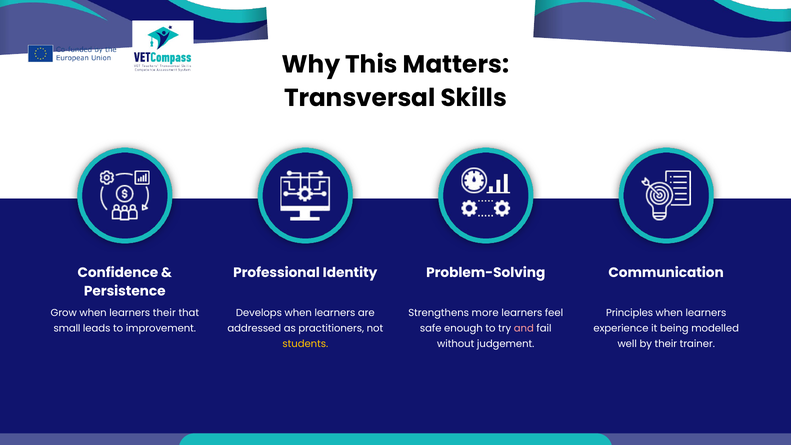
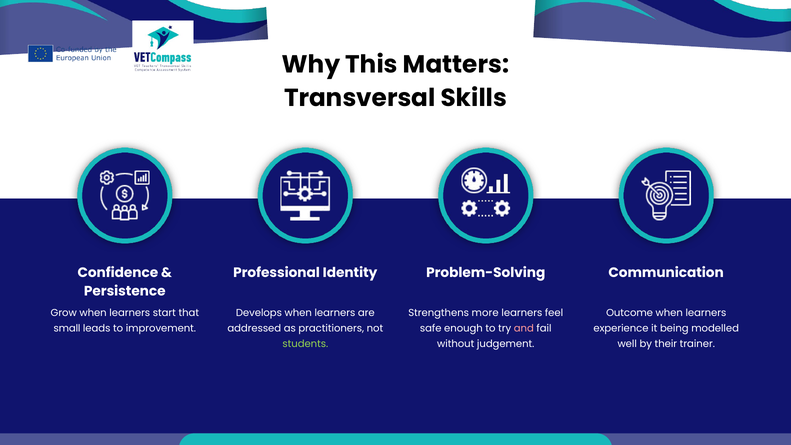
learners their: their -> start (164, 313)
Principles: Principles -> Outcome (630, 313)
students colour: yellow -> light green (305, 344)
